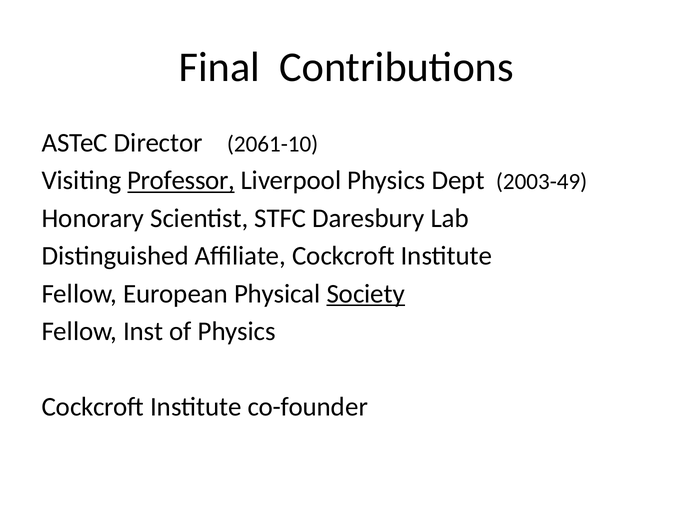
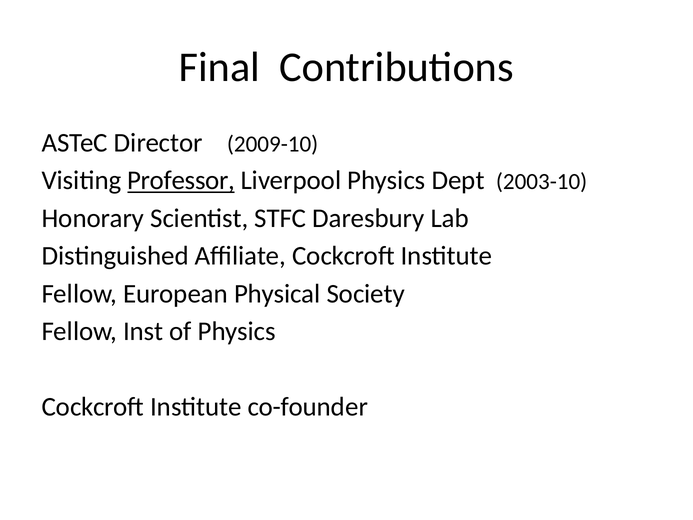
2061-10: 2061-10 -> 2009-10 (273, 144)
2003-49: 2003-49 -> 2003-10 (542, 182)
Society underline: present -> none (366, 293)
